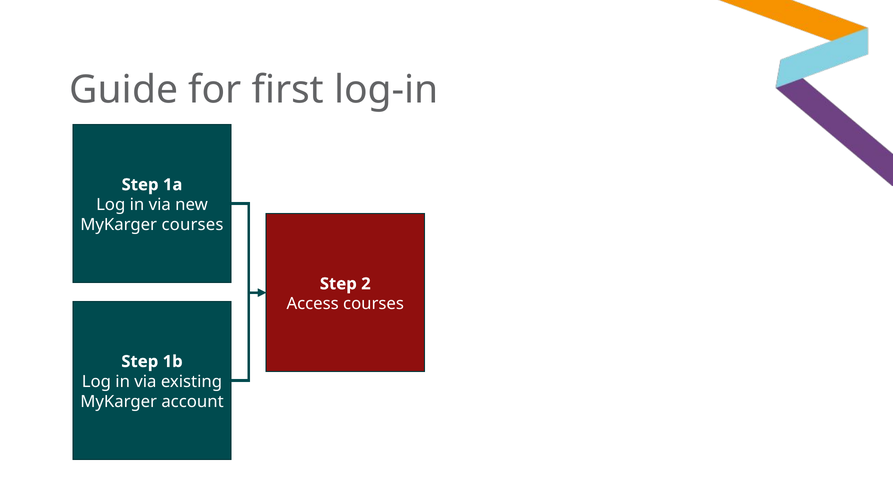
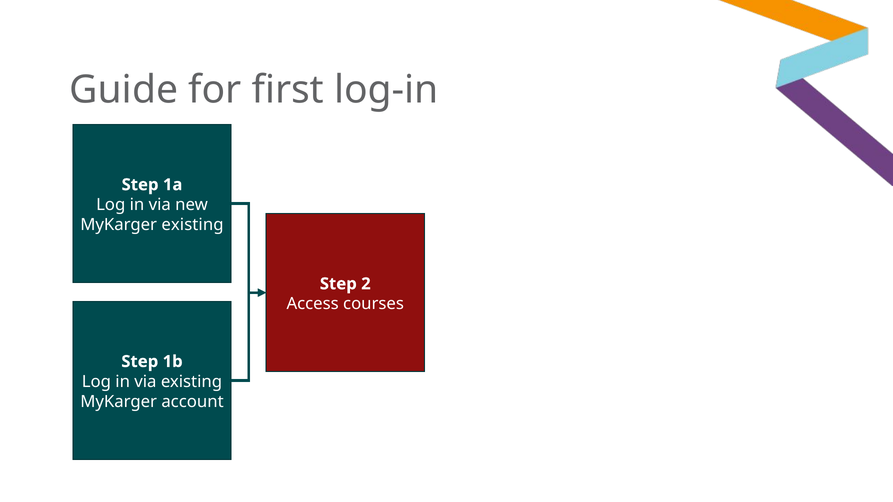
MyKarger courses: courses -> existing (193, 225)
